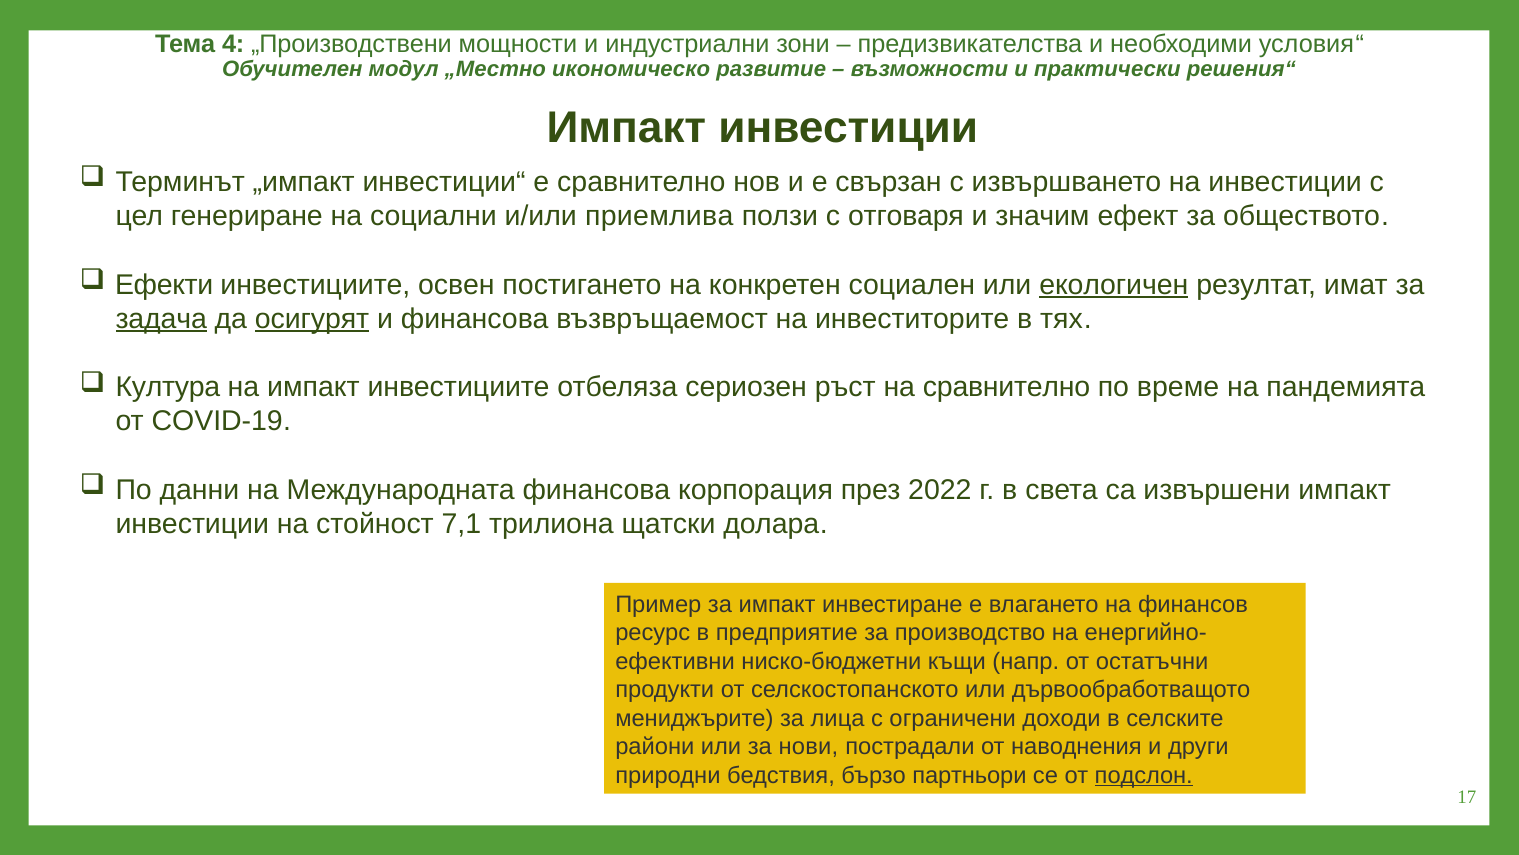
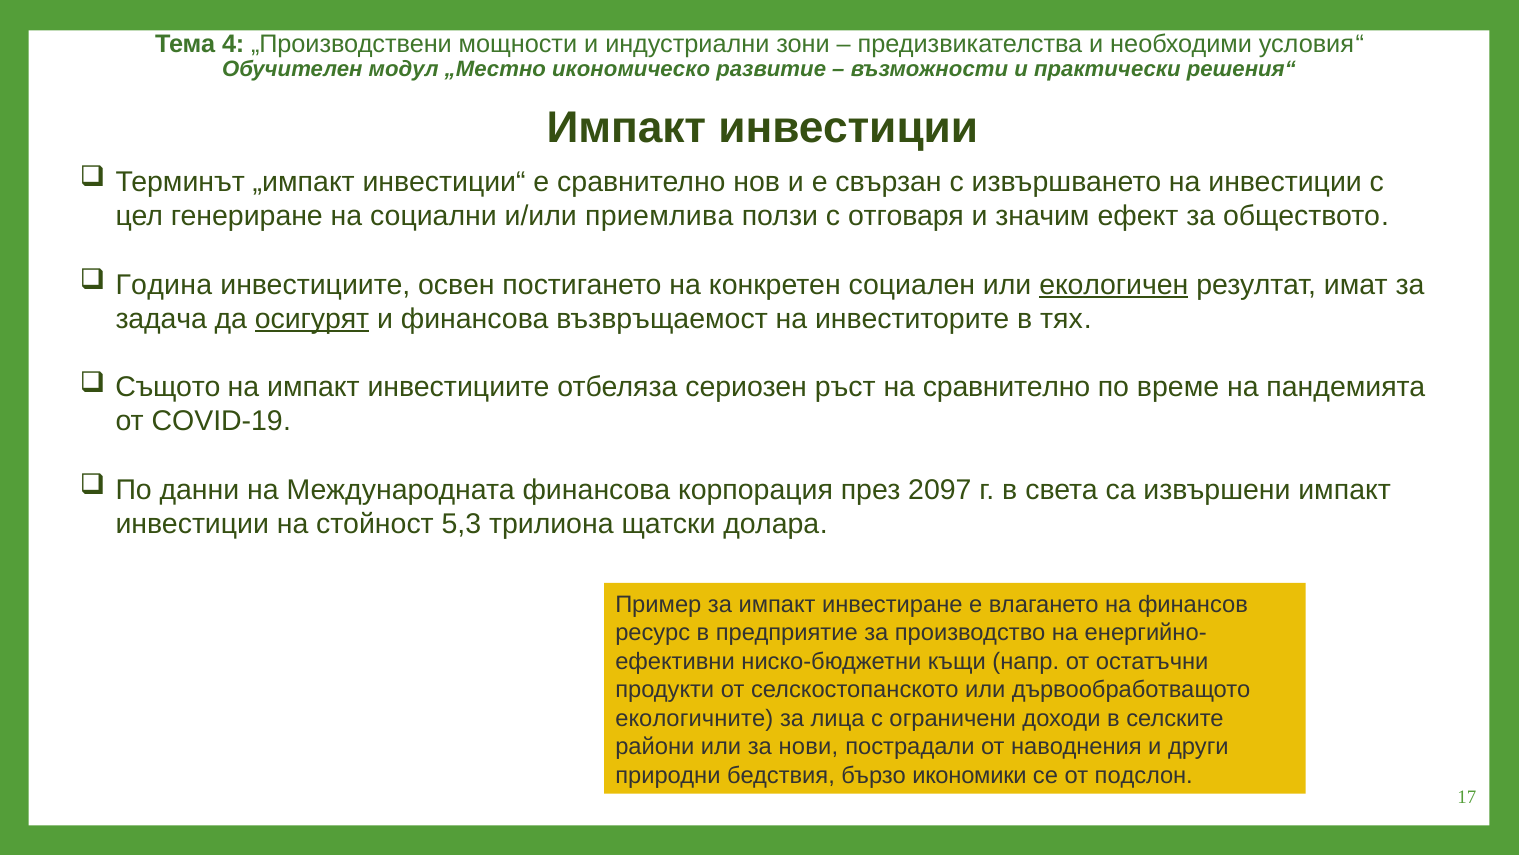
Ефекти: Ефекти -> Година (164, 285)
задача underline: present -> none (161, 319)
Култура: Култура -> Същото (168, 387)
2022: 2022 -> 2097 (940, 490)
7,1: 7,1 -> 5,3 (461, 524)
мениджърите: мениджърите -> екологичните (694, 718)
партньори: партньори -> икономики (969, 775)
подслон underline: present -> none (1144, 775)
